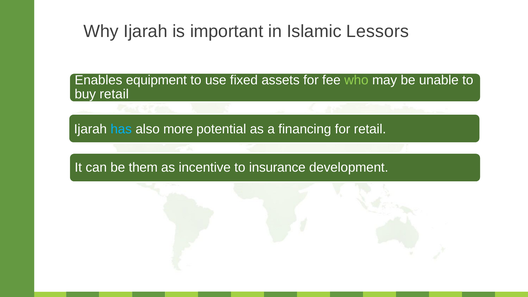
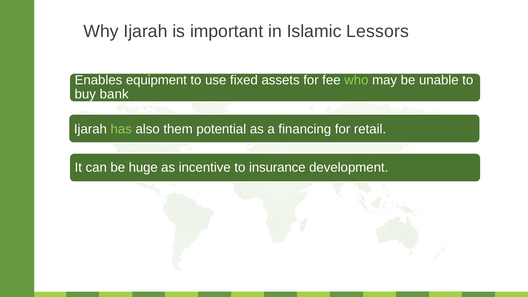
buy retail: retail -> bank (114, 94)
has colour: light blue -> light green (121, 129)
more: more -> them (178, 129)
them: them -> huge (143, 168)
